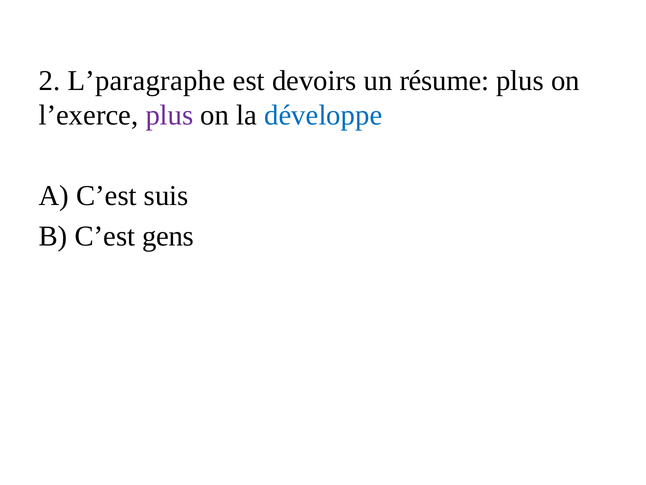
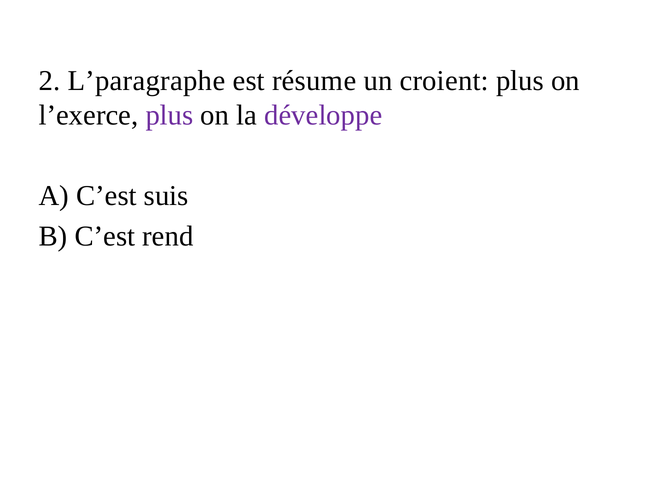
devoirs: devoirs -> résume (314, 81)
résume: résume -> croient (444, 81)
développe colour: blue -> purple (323, 115)
gens: gens -> rend (168, 236)
